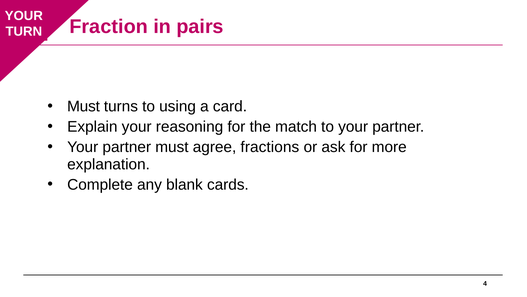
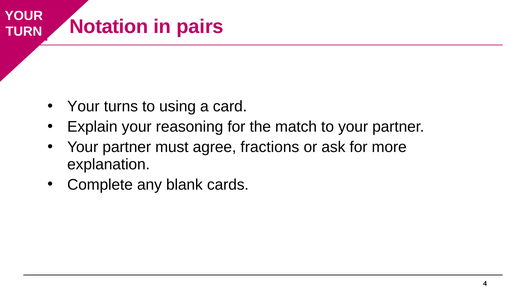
Fraction: Fraction -> Notation (109, 27)
Must: Must -> Your (83, 106)
